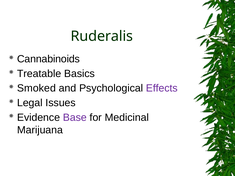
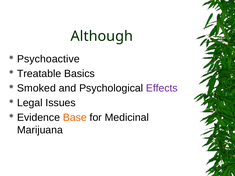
Ruderalis: Ruderalis -> Although (102, 36)
Cannabinoids: Cannabinoids -> Psychoactive (48, 59)
Base colour: purple -> orange (75, 118)
